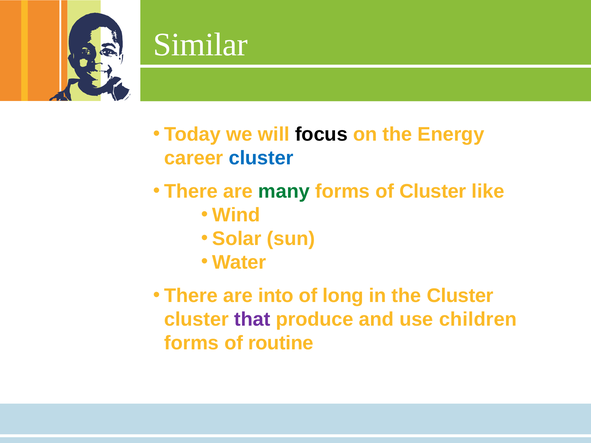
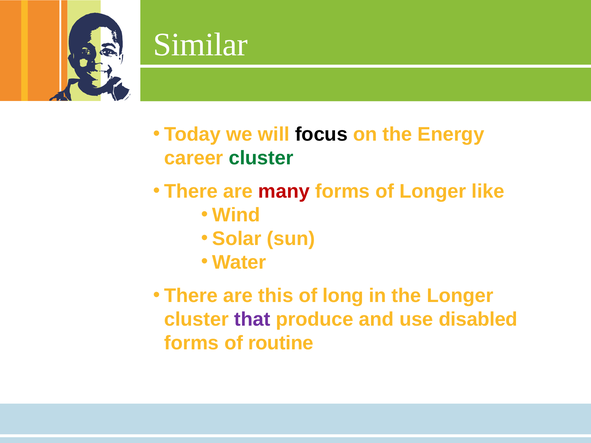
cluster colour: blue -> green (261, 158)
many colour: green -> red (284, 191)
of Cluster: Cluster -> Longer (433, 191)
into: into -> this (276, 296)
the Cluster: Cluster -> Longer (460, 296)
children: children -> disabled (478, 320)
